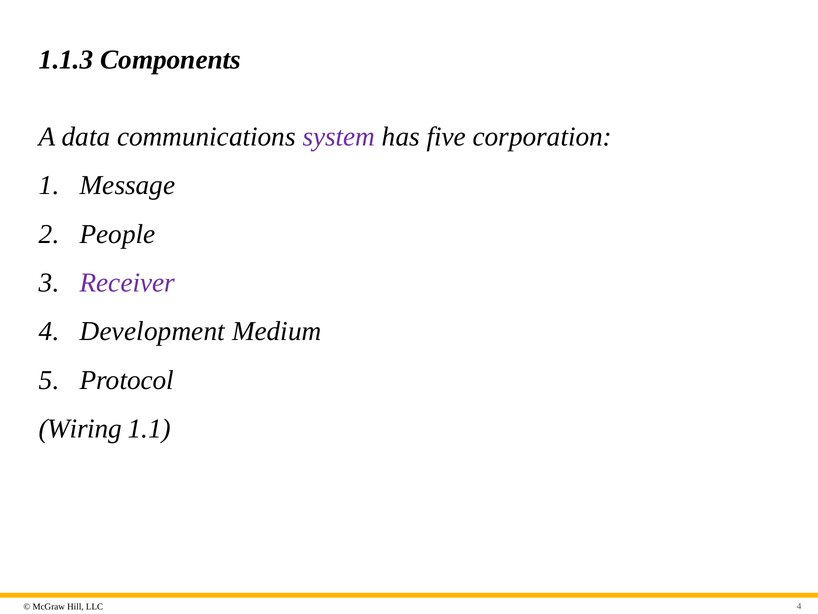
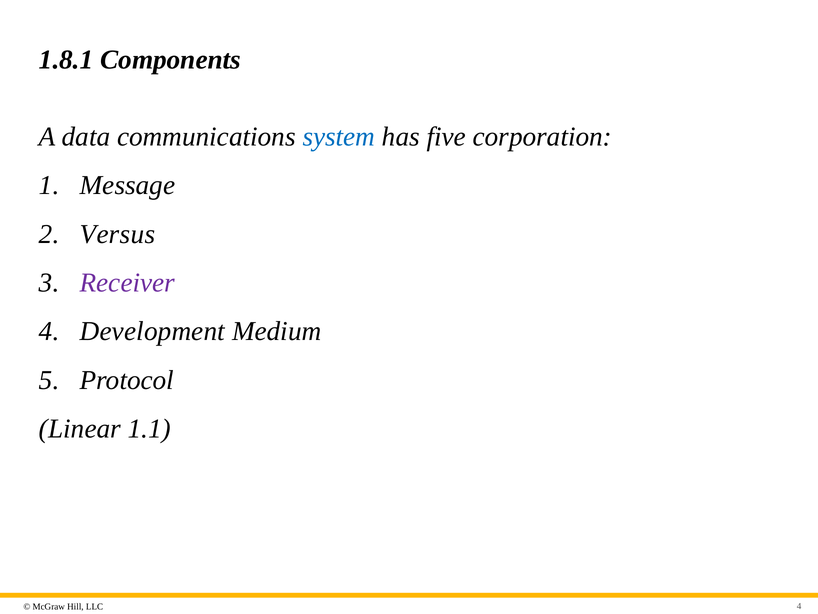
1.1.3: 1.1.3 -> 1.8.1 (66, 60)
system colour: purple -> blue (339, 137)
People: People -> Versus (117, 234)
Wiring: Wiring -> Linear (80, 428)
